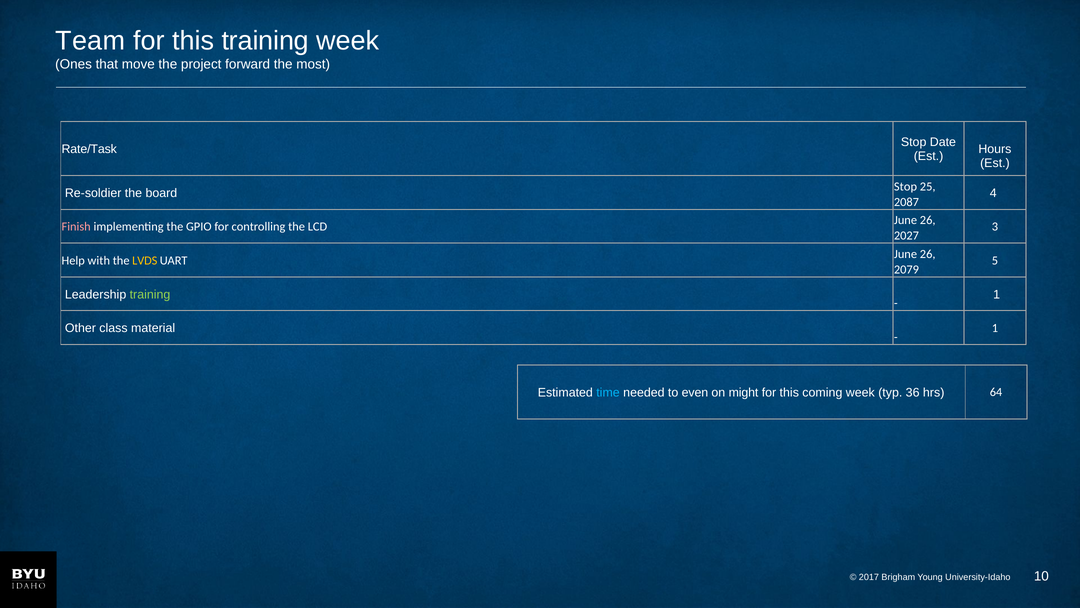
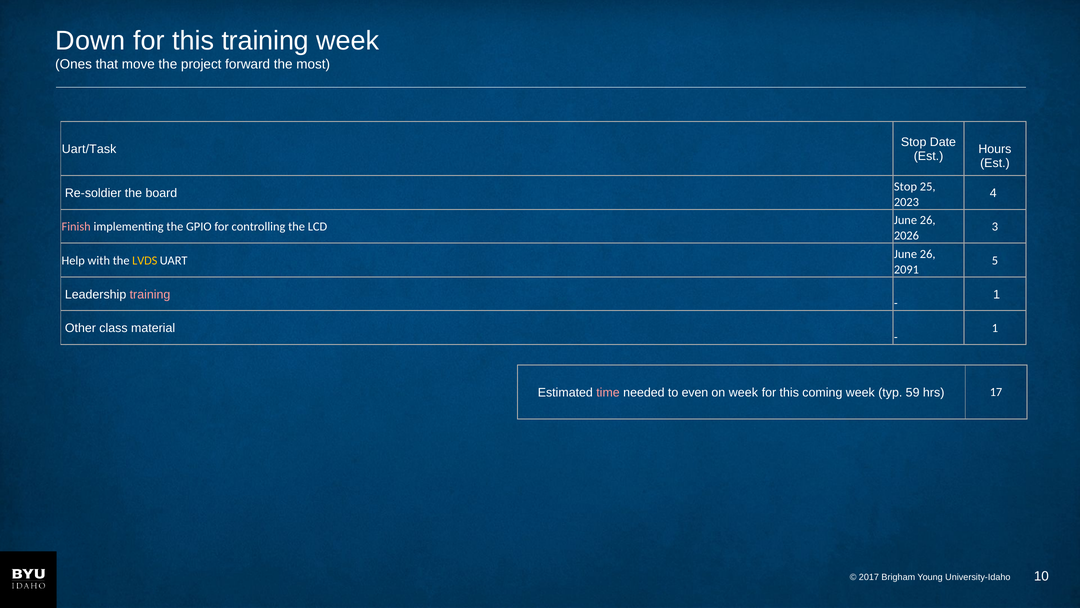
Team: Team -> Down (90, 41)
Rate/Task: Rate/Task -> Uart/Task (89, 149)
2087: 2087 -> 2023 (906, 202)
2027: 2027 -> 2026 (906, 236)
2079: 2079 -> 2091 (906, 269)
training colour: light green -> pink (150, 294)
time colour: light blue -> pink (608, 392)
on might: might -> week (743, 392)
36: 36 -> 59 (913, 392)
64: 64 -> 17 (996, 392)
